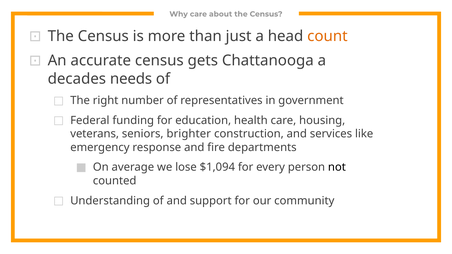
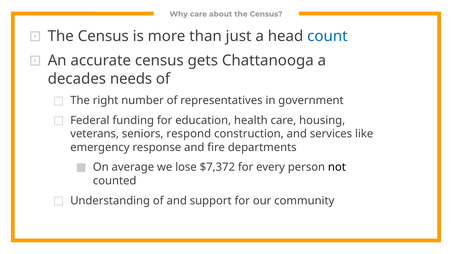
count colour: orange -> blue (327, 36)
brighter: brighter -> respond (189, 134)
$1,094: $1,094 -> $7,372 (217, 167)
